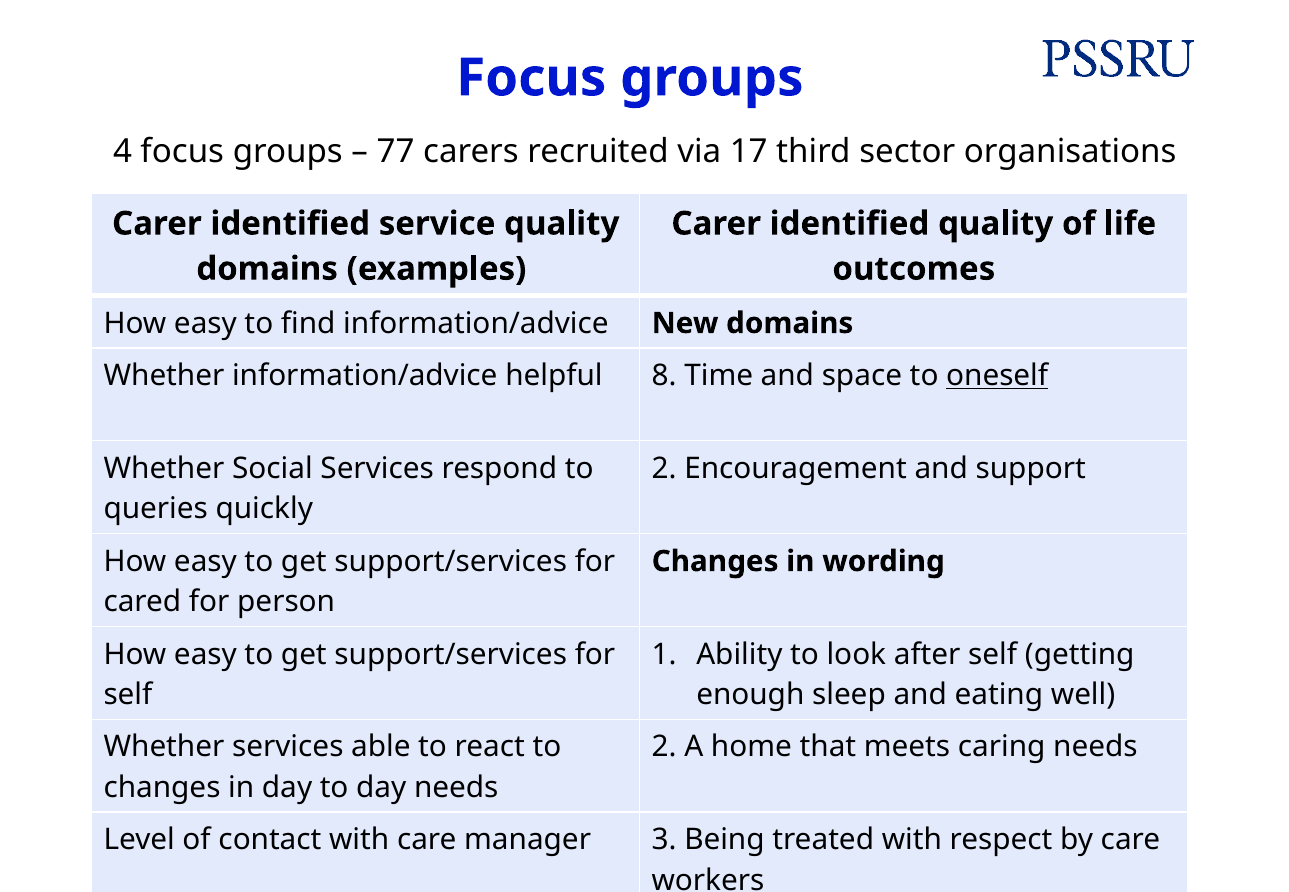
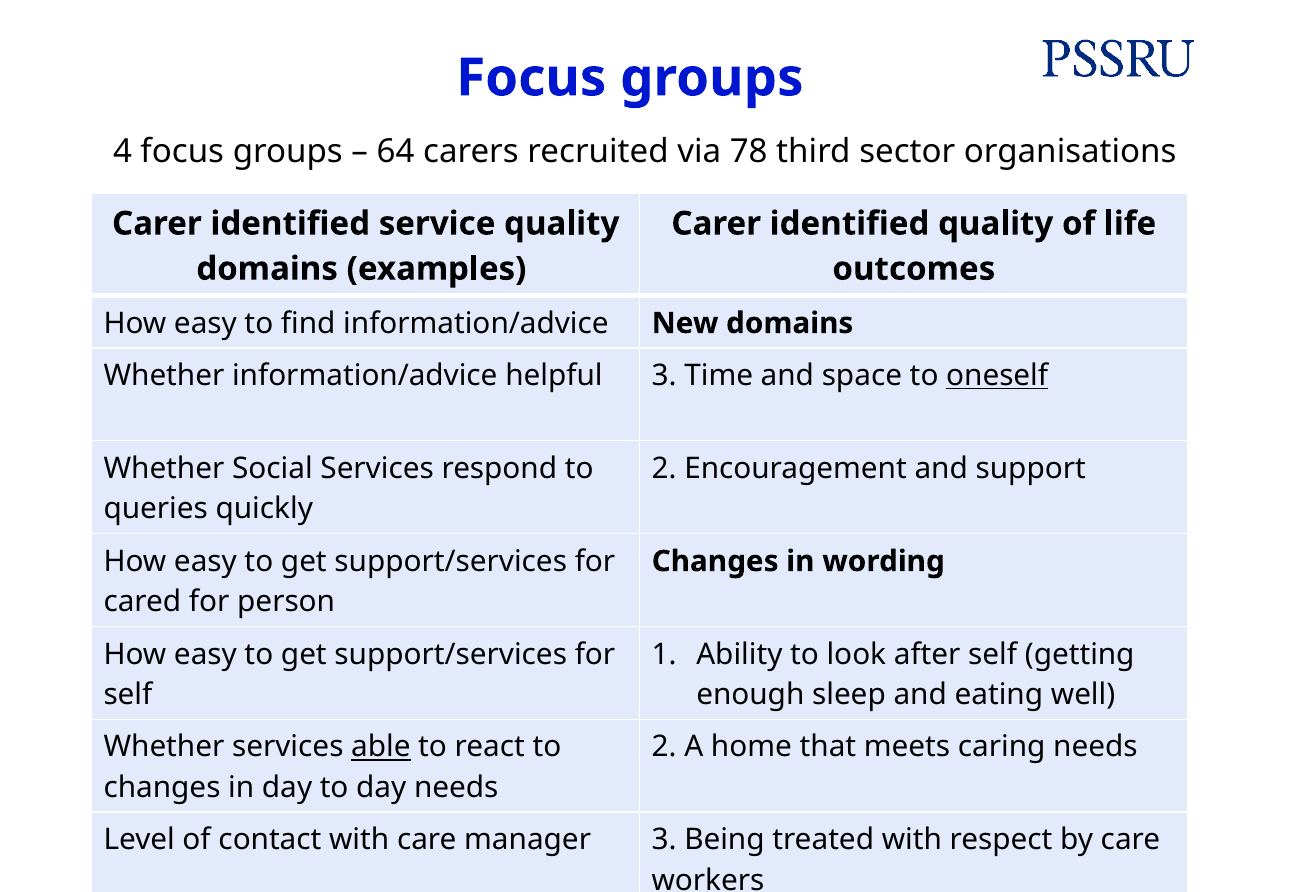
77: 77 -> 64 (396, 151)
17: 17 -> 78 (749, 151)
helpful 8: 8 -> 3 (664, 376)
able underline: none -> present (381, 747)
